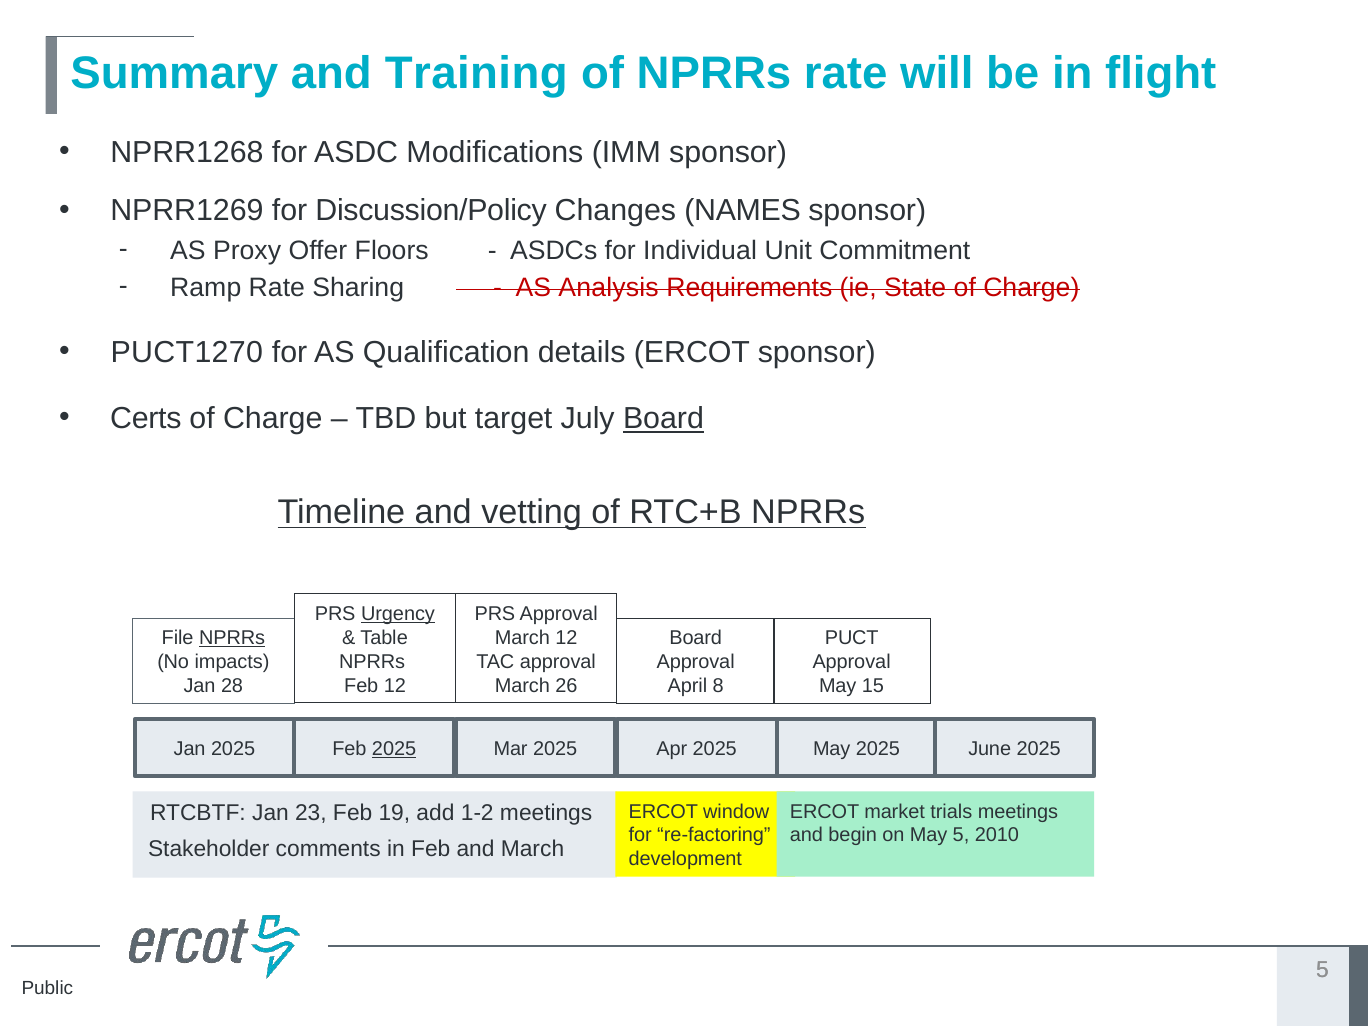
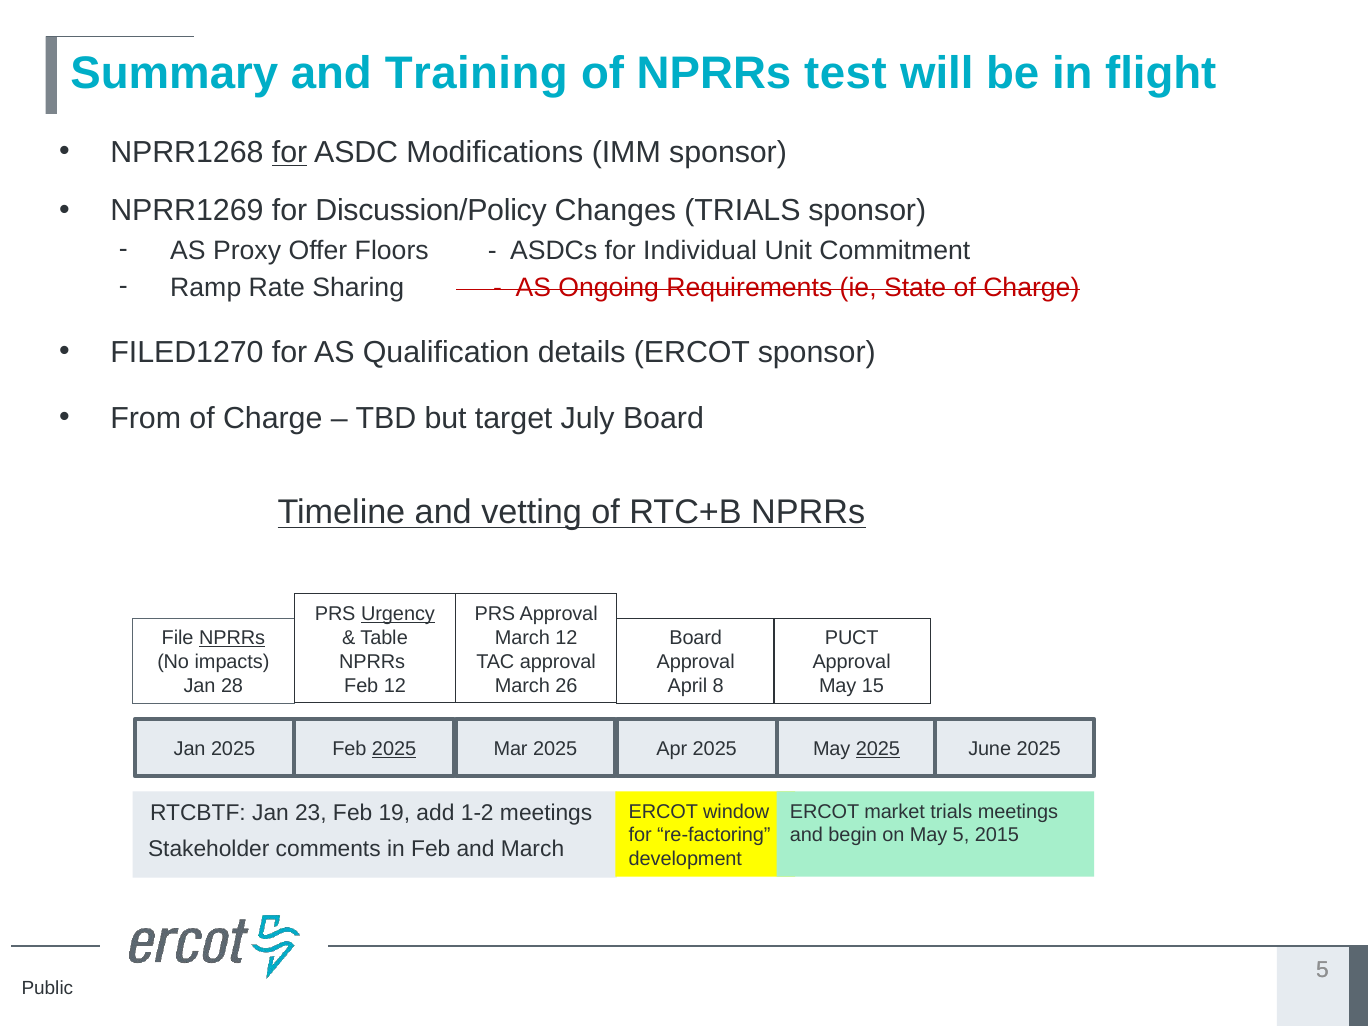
NPRRs rate: rate -> test (845, 74)
for underline: none -> present (290, 152)
Changes NAMES: NAMES -> TRIALS (742, 211)
Analysis: Analysis -> Ongoing (609, 287)
PUCT1270: PUCT1270 -> FILED1270 (187, 352)
Certs: Certs -> From (146, 419)
Board underline: present -> none (663, 419)
2025 underline: none -> present (878, 749)
2010: 2010 -> 2015 (997, 835)
